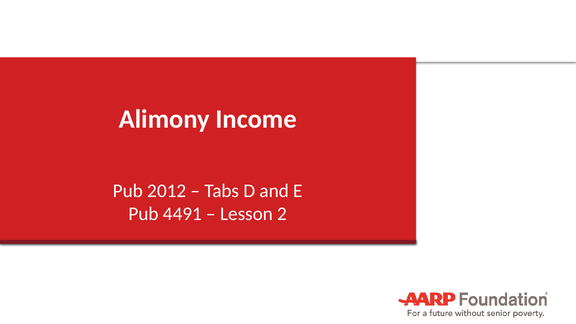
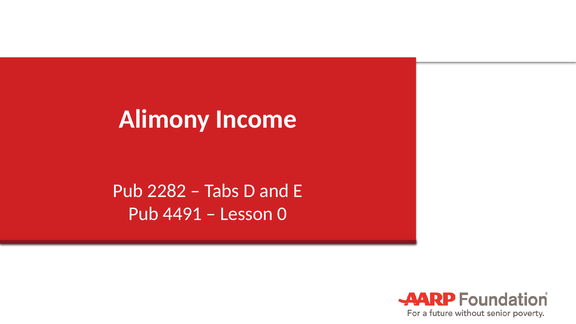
2012: 2012 -> 2282 (167, 191)
2: 2 -> 0 (282, 214)
